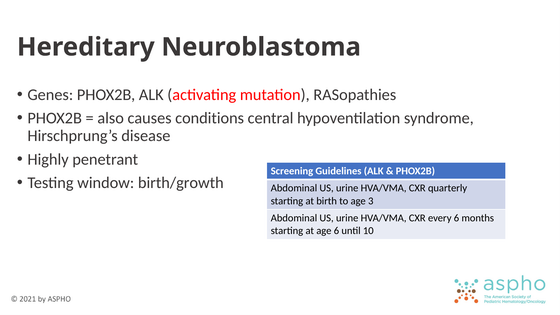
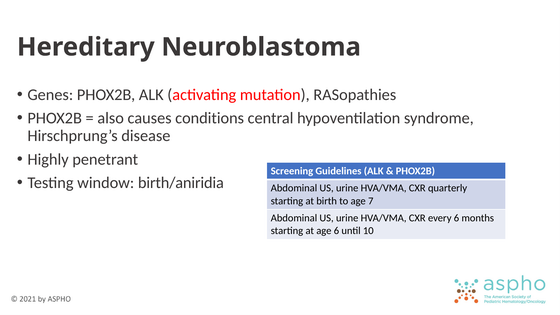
birth/growth: birth/growth -> birth/aniridia (181, 183)
3: 3 -> 7 (371, 201)
